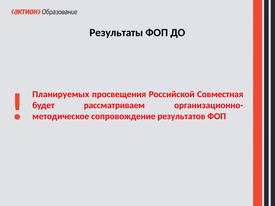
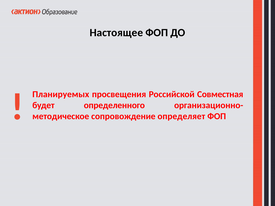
Результаты: Результаты -> Настоящее (116, 33)
рассматриваем: рассматриваем -> определенного (114, 105)
результатов: результатов -> определяет (181, 116)
